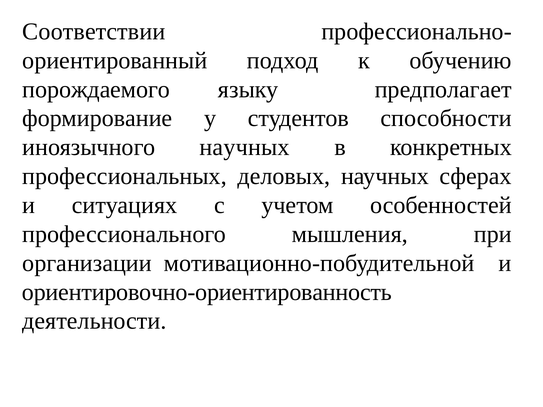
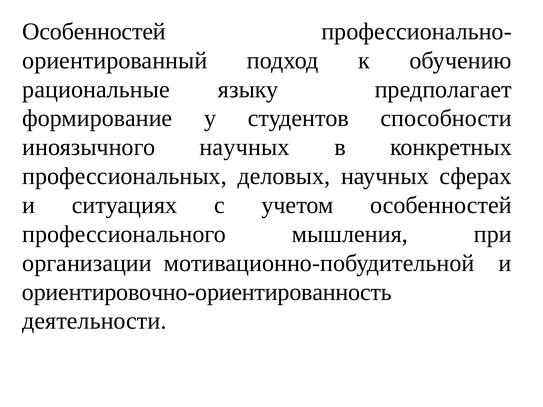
Соответствии: Соответствии -> Особенностей (94, 32)
порождаемого: порождаемого -> рациональные (96, 89)
